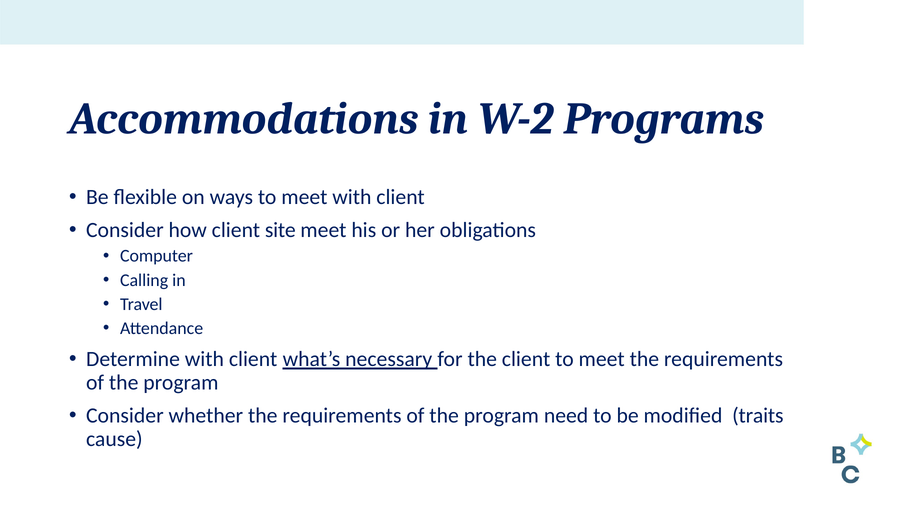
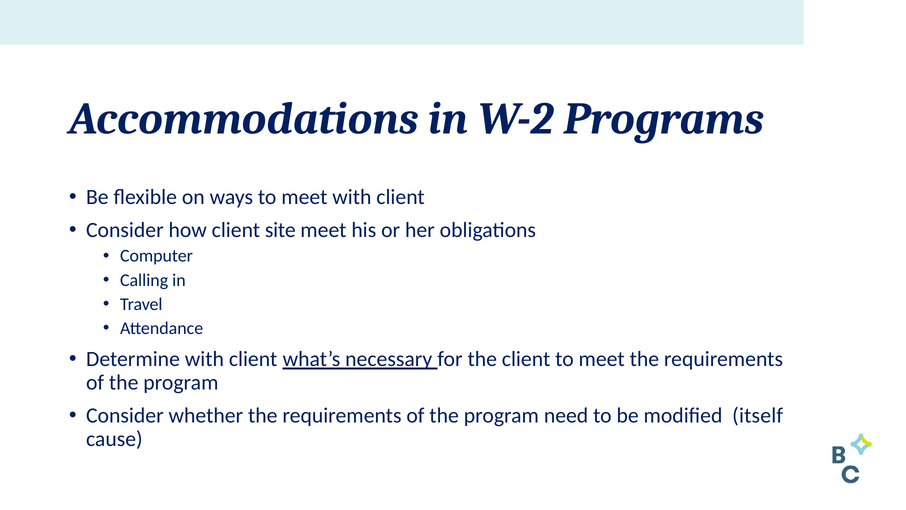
traits: traits -> itself (758, 415)
